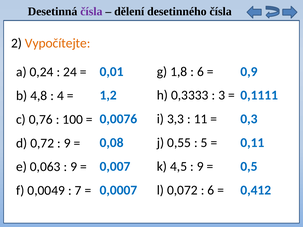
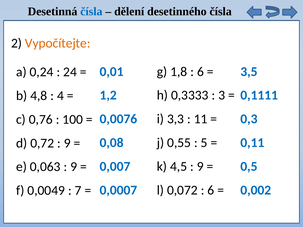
čísla colour: purple -> blue (91, 12)
0,9: 0,9 -> 3,5 (249, 72)
0,412: 0,412 -> 0,002 (256, 190)
